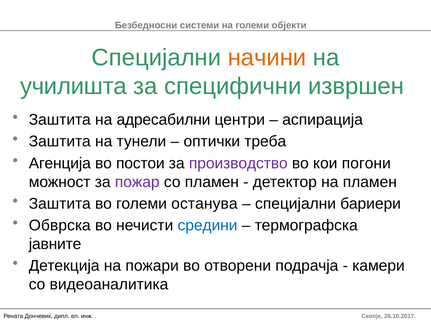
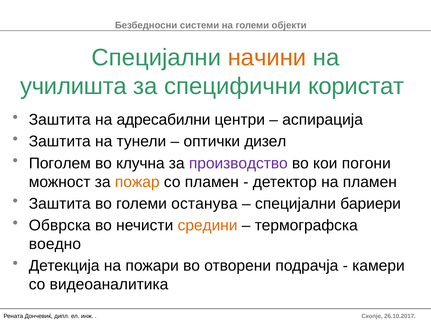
извршен: извршен -> користат (356, 86)
треба: треба -> дизел (265, 142)
Агенција: Агенција -> Поголем (60, 163)
постои: постои -> клучна (140, 163)
пожар colour: purple -> orange (137, 182)
средини colour: blue -> orange (208, 226)
јавните: јавните -> воедно (55, 244)
